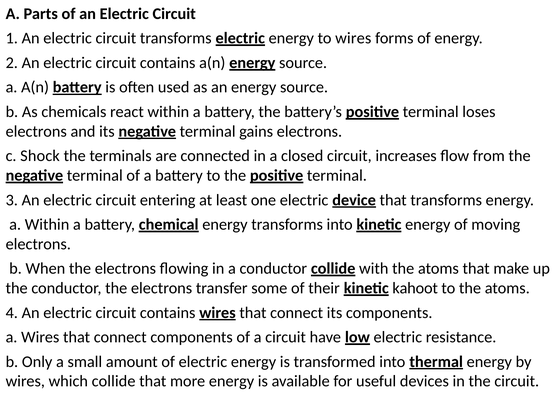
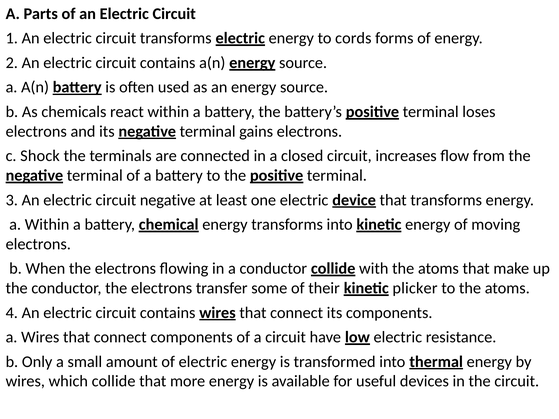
to wires: wires -> cords (353, 38)
circuit entering: entering -> negative (168, 200)
kahoot: kahoot -> plicker (415, 288)
